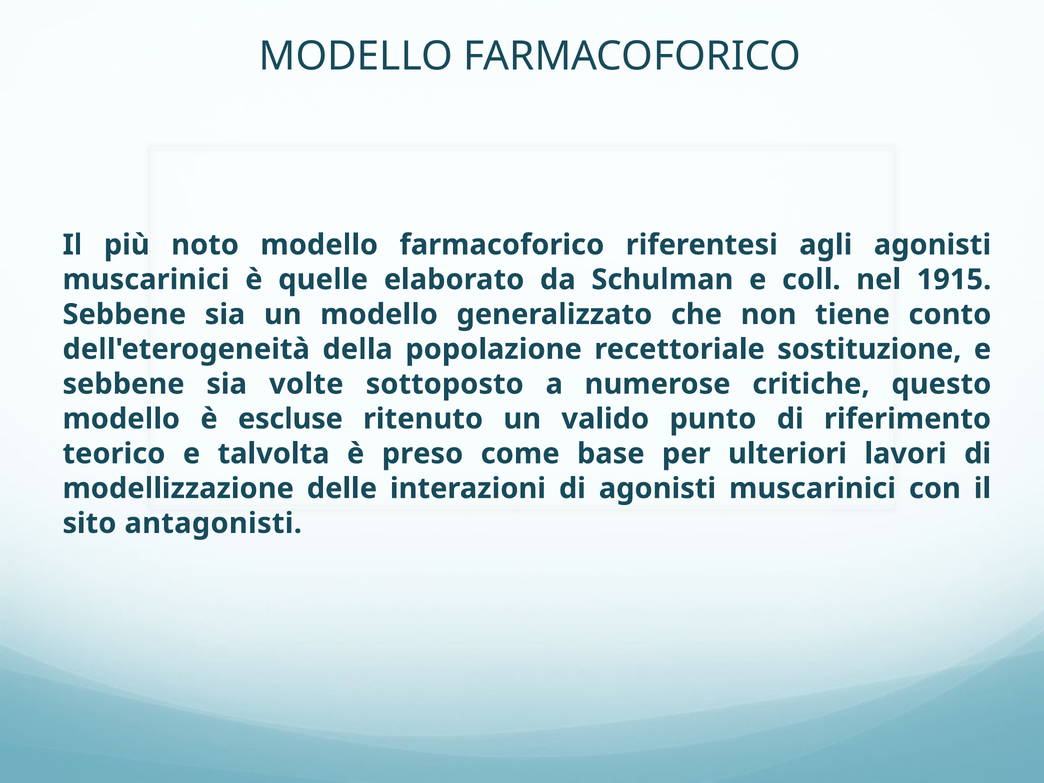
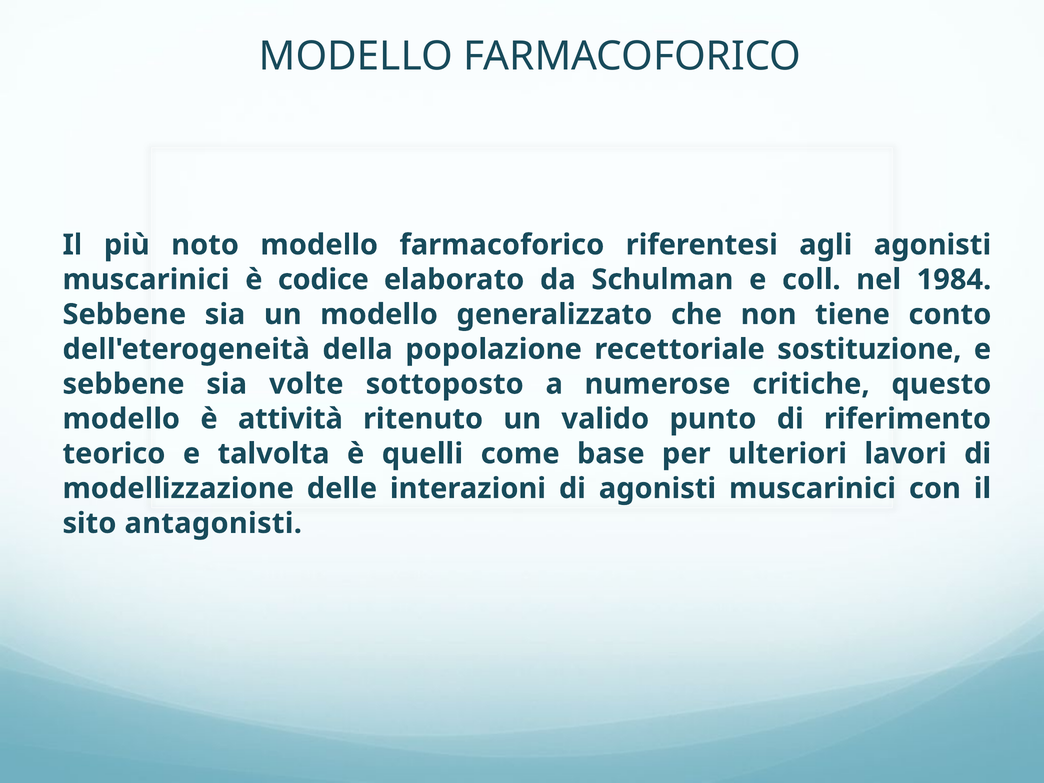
quelle: quelle -> codice (323, 280)
1915: 1915 -> 1984 (954, 280)
escluse: escluse -> attività (290, 419)
preso: preso -> quelli (422, 454)
